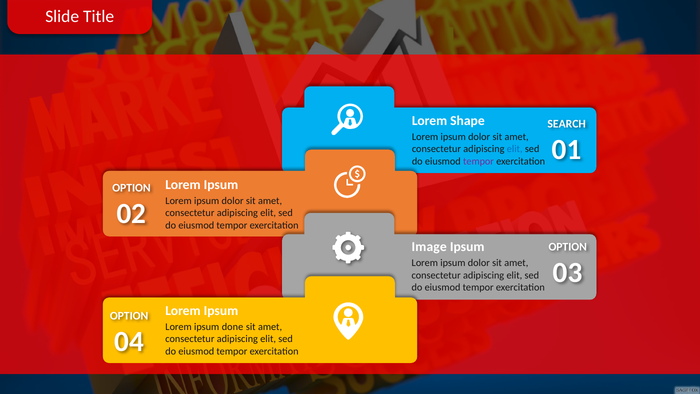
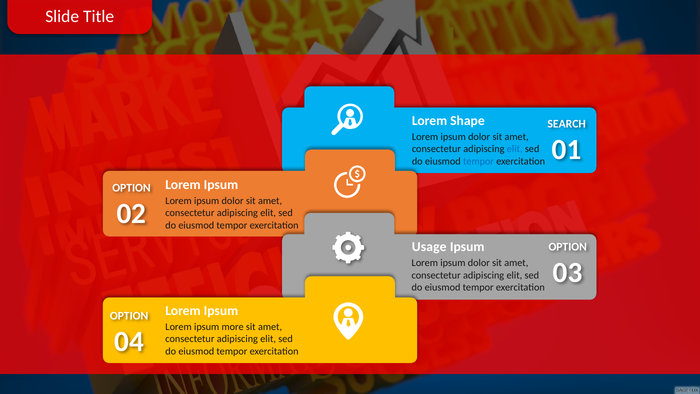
tempor colour: purple -> blue (478, 161)
Image: Image -> Usage (429, 247)
done: done -> more (233, 326)
